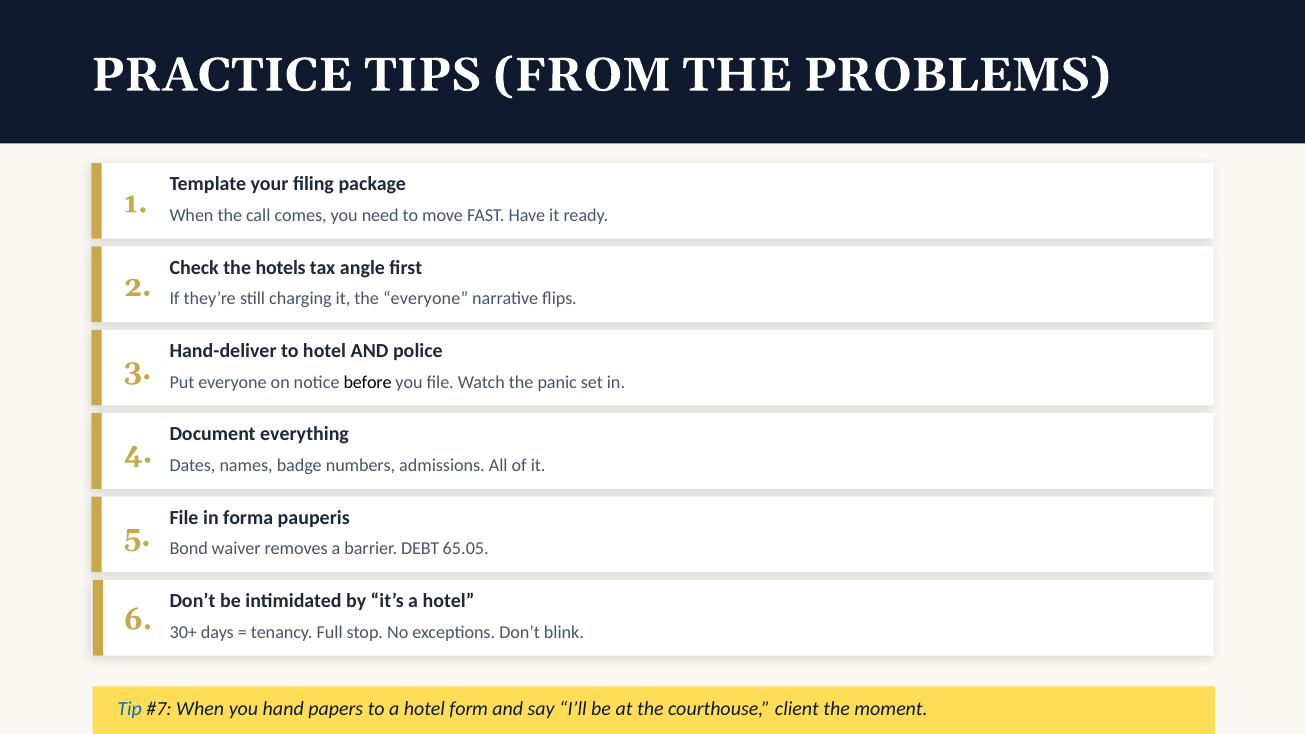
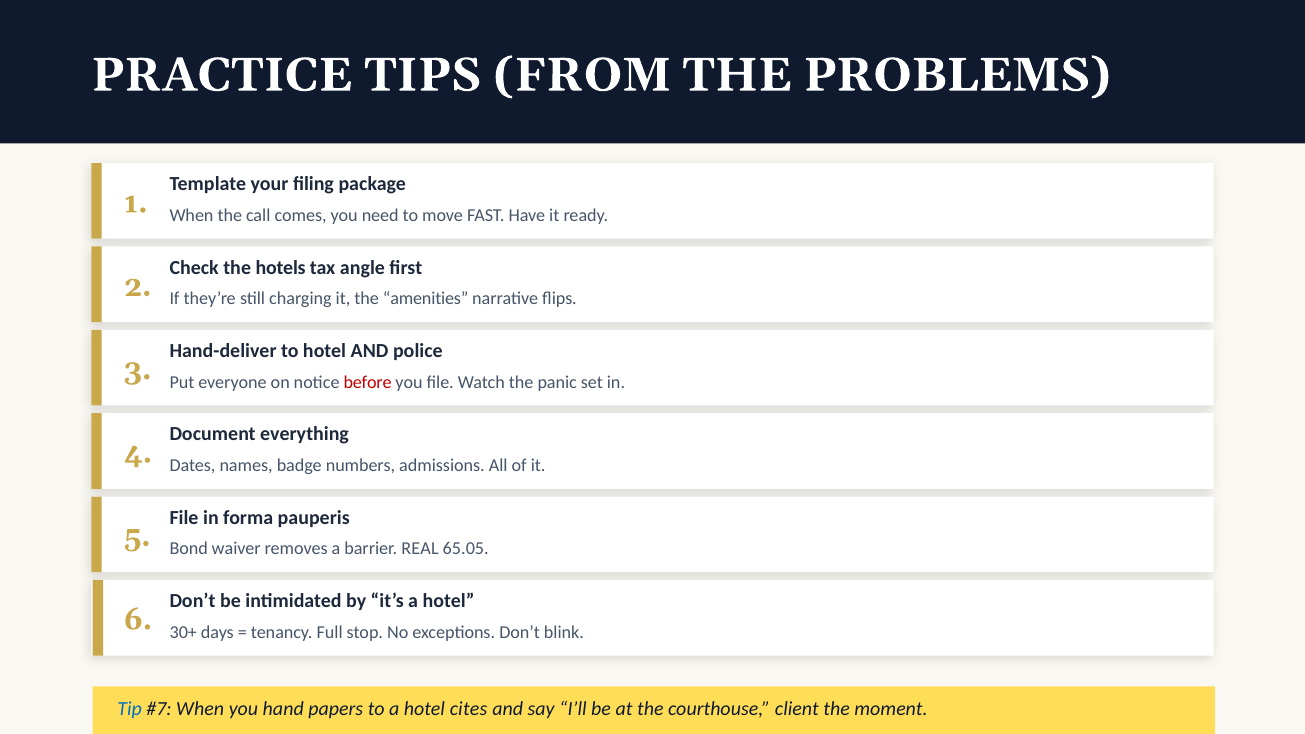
the everyone: everyone -> amenities (426, 299)
before colour: black -> red (368, 382)
DEBT: DEBT -> REAL (420, 549)
form: form -> cites (469, 709)
